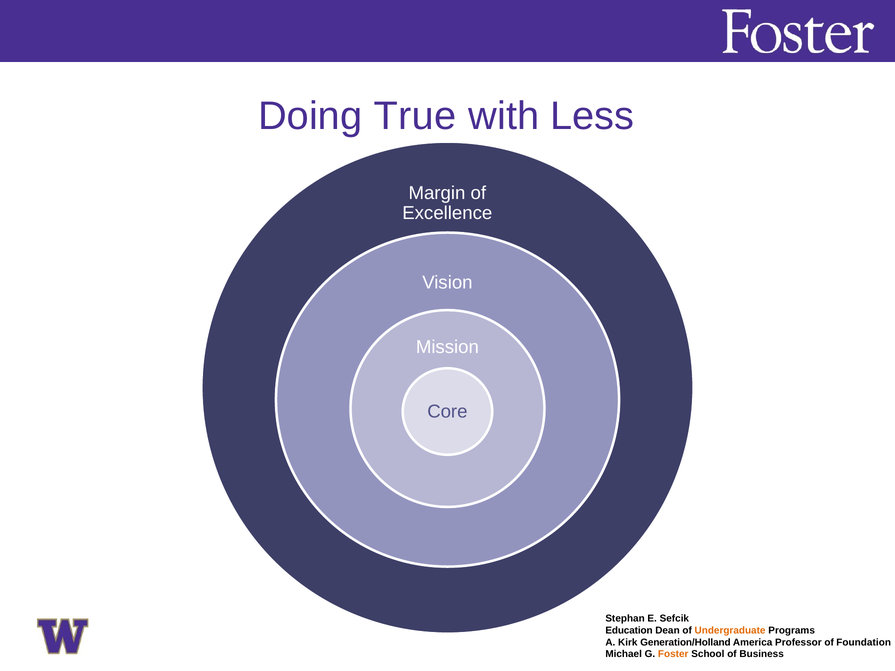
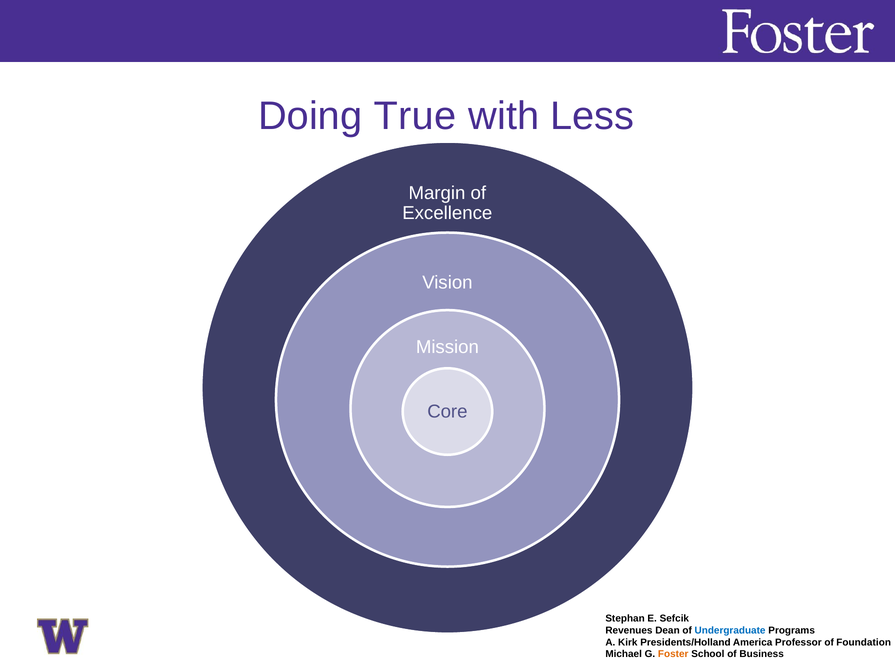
Education: Education -> Revenues (629, 631)
Undergraduate colour: orange -> blue (730, 631)
Generation/Holland: Generation/Holland -> Presidents/Holland (685, 643)
